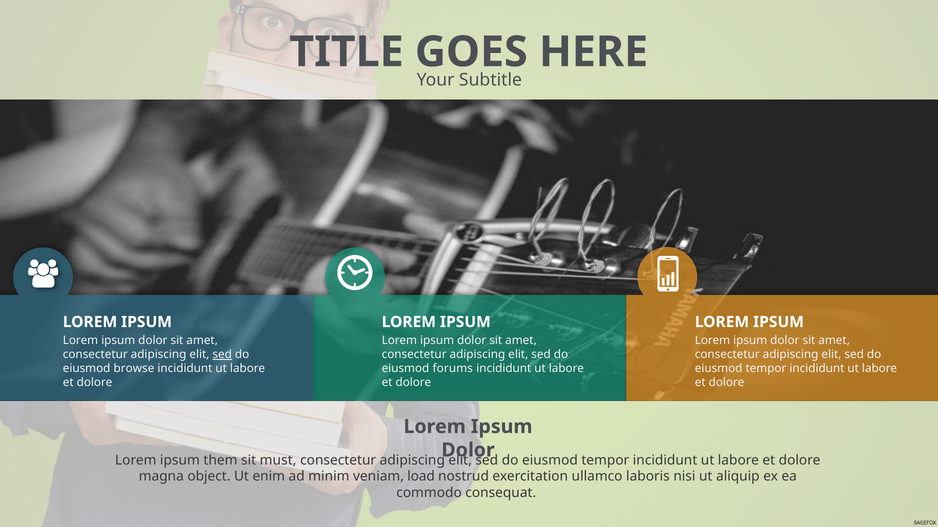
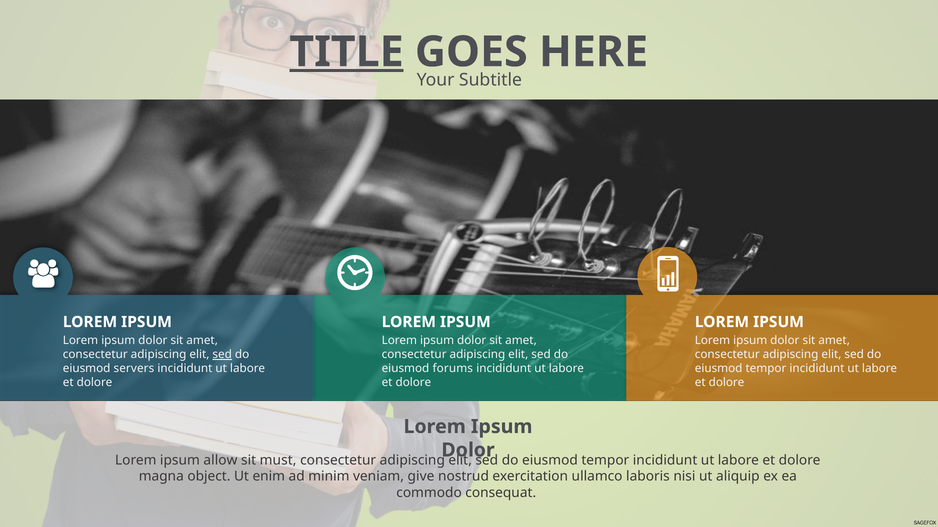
TITLE underline: none -> present (347, 52)
browse: browse -> servers (134, 369)
them: them -> allow (220, 461)
load: load -> give (421, 477)
